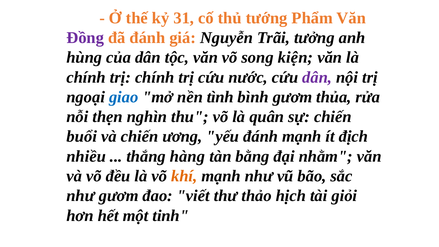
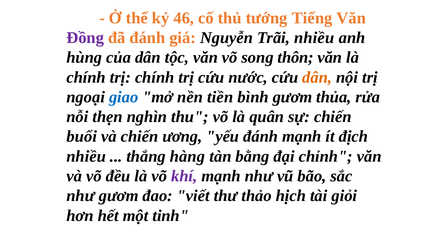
31: 31 -> 46 (184, 18)
Phẩm: Phẩm -> Tiếng (312, 18)
Trãi tưởng: tưởng -> nhiều (314, 38)
kiện: kiện -> thôn (296, 58)
dân colour: purple -> orange (317, 77)
tình: tình -> tiền (220, 97)
nhằm: nhằm -> chỉnh (326, 156)
khí colour: orange -> purple (184, 176)
